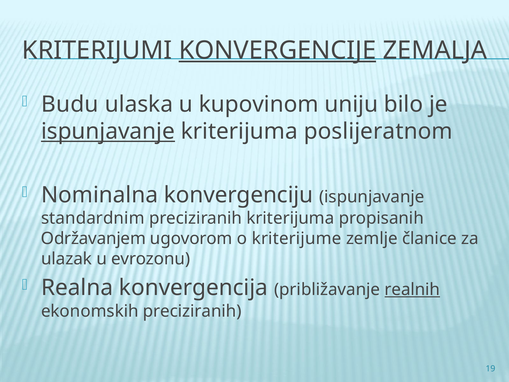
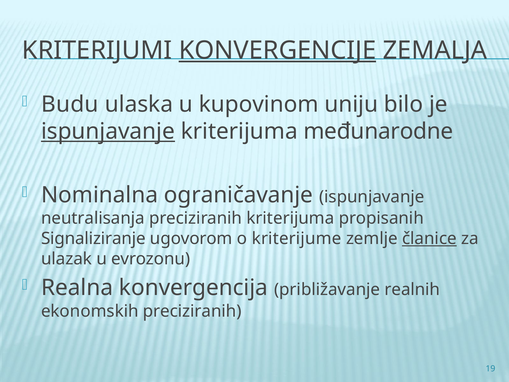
poslijeratnom: poslijeratnom -> međunarodne (378, 131)
konvergenciju: konvergenciju -> ograničavanje (239, 195)
standardnim: standardnim -> neutralisanja (93, 218)
Održavanjem: Održavanjem -> Signaliziranje (93, 238)
članice underline: none -> present (429, 238)
realnih underline: present -> none (412, 289)
